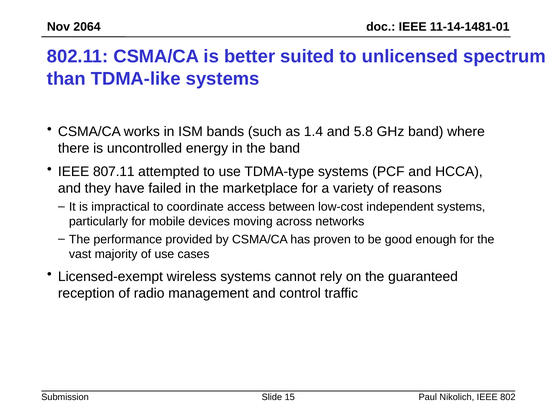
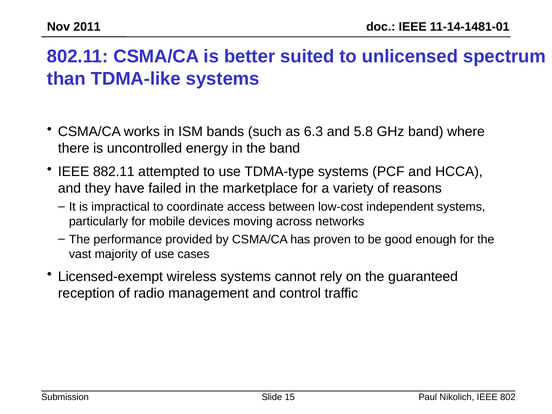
2064: 2064 -> 2011 (87, 27)
1.4: 1.4 -> 6.3 (313, 132)
807.11: 807.11 -> 882.11 (114, 172)
